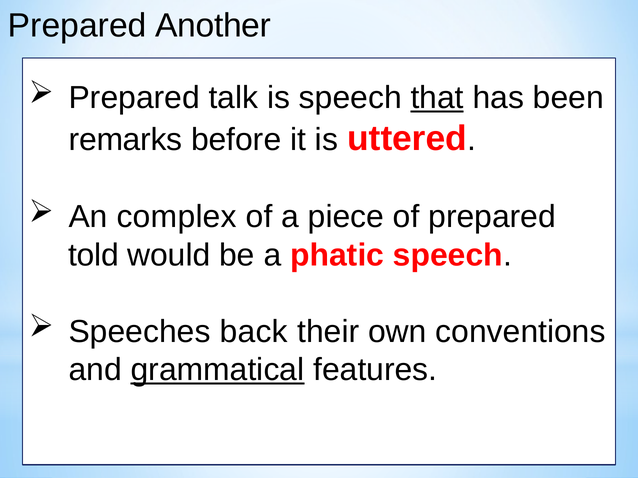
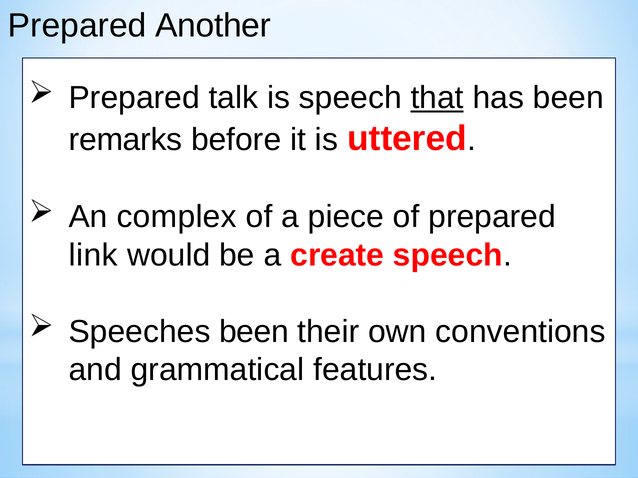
told: told -> link (93, 255)
phatic: phatic -> create (337, 255)
Speeches back: back -> been (254, 332)
grammatical underline: present -> none (218, 370)
